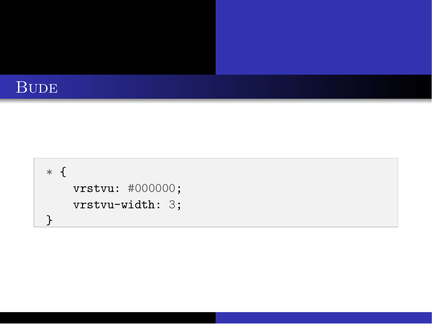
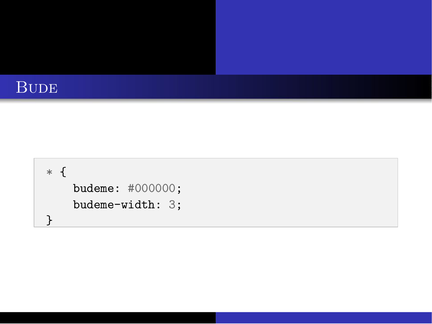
vrstvu: vrstvu -> budeme (97, 188)
vrstvu-width: vrstvu-width -> budeme-width (118, 204)
